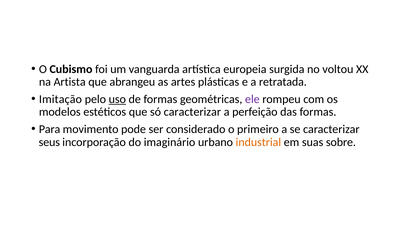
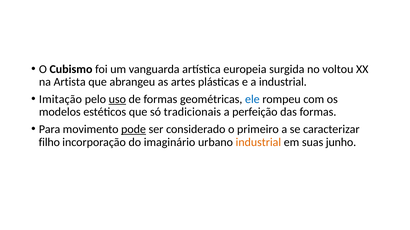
a retratada: retratada -> industrial (283, 82)
ele colour: purple -> blue (252, 99)
só caracterizar: caracterizar -> tradicionais (192, 112)
pode underline: none -> present (134, 130)
seus: seus -> filho (49, 142)
sobre: sobre -> junho (341, 142)
